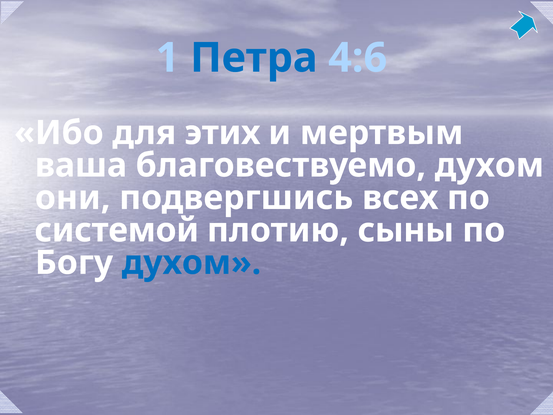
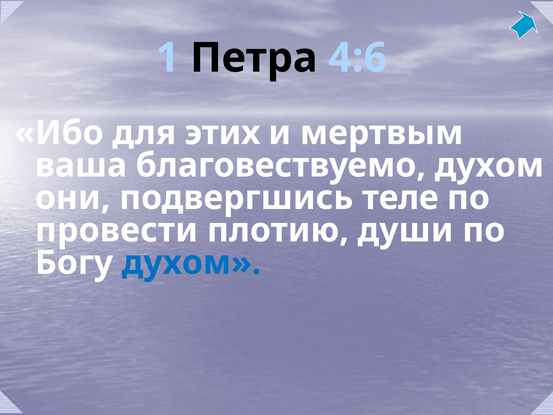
Петра colour: blue -> black (254, 58)
всех: всех -> теле (400, 198)
системой: системой -> провести (116, 230)
сыны: сыны -> души (406, 230)
